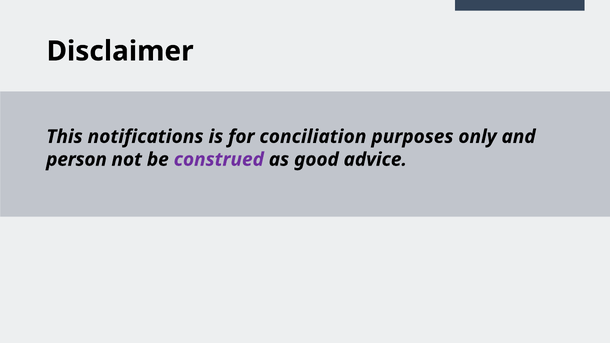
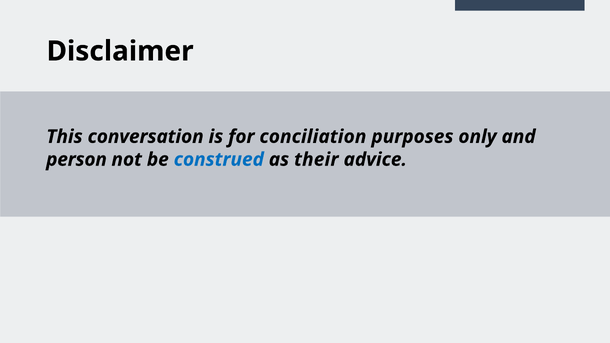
notifications: notifications -> conversation (146, 137)
construed colour: purple -> blue (219, 160)
good: good -> their (316, 160)
